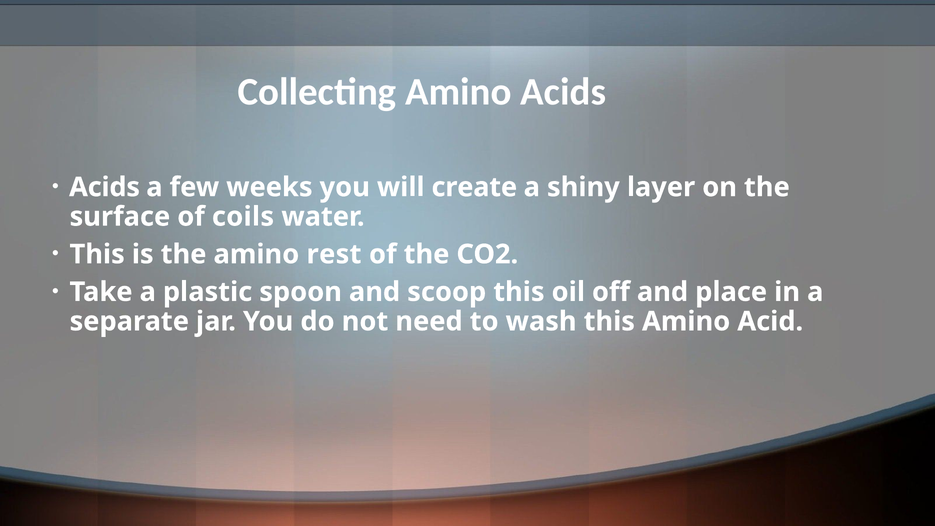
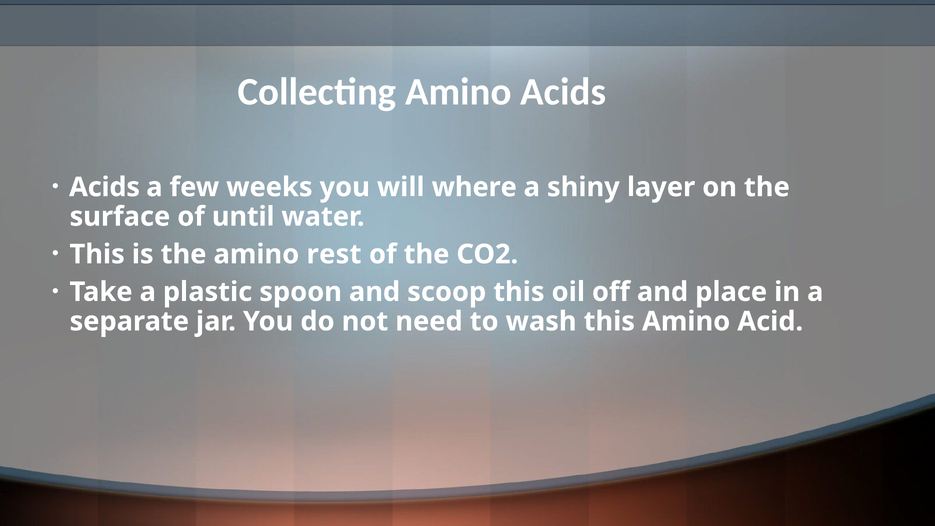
create: create -> where (474, 187)
coils: coils -> until (243, 217)
